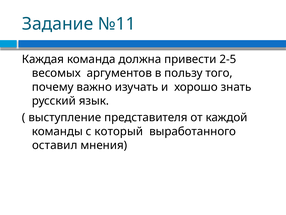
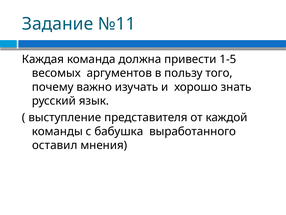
2-5: 2-5 -> 1-5 (228, 59)
который: который -> бабушка (119, 131)
